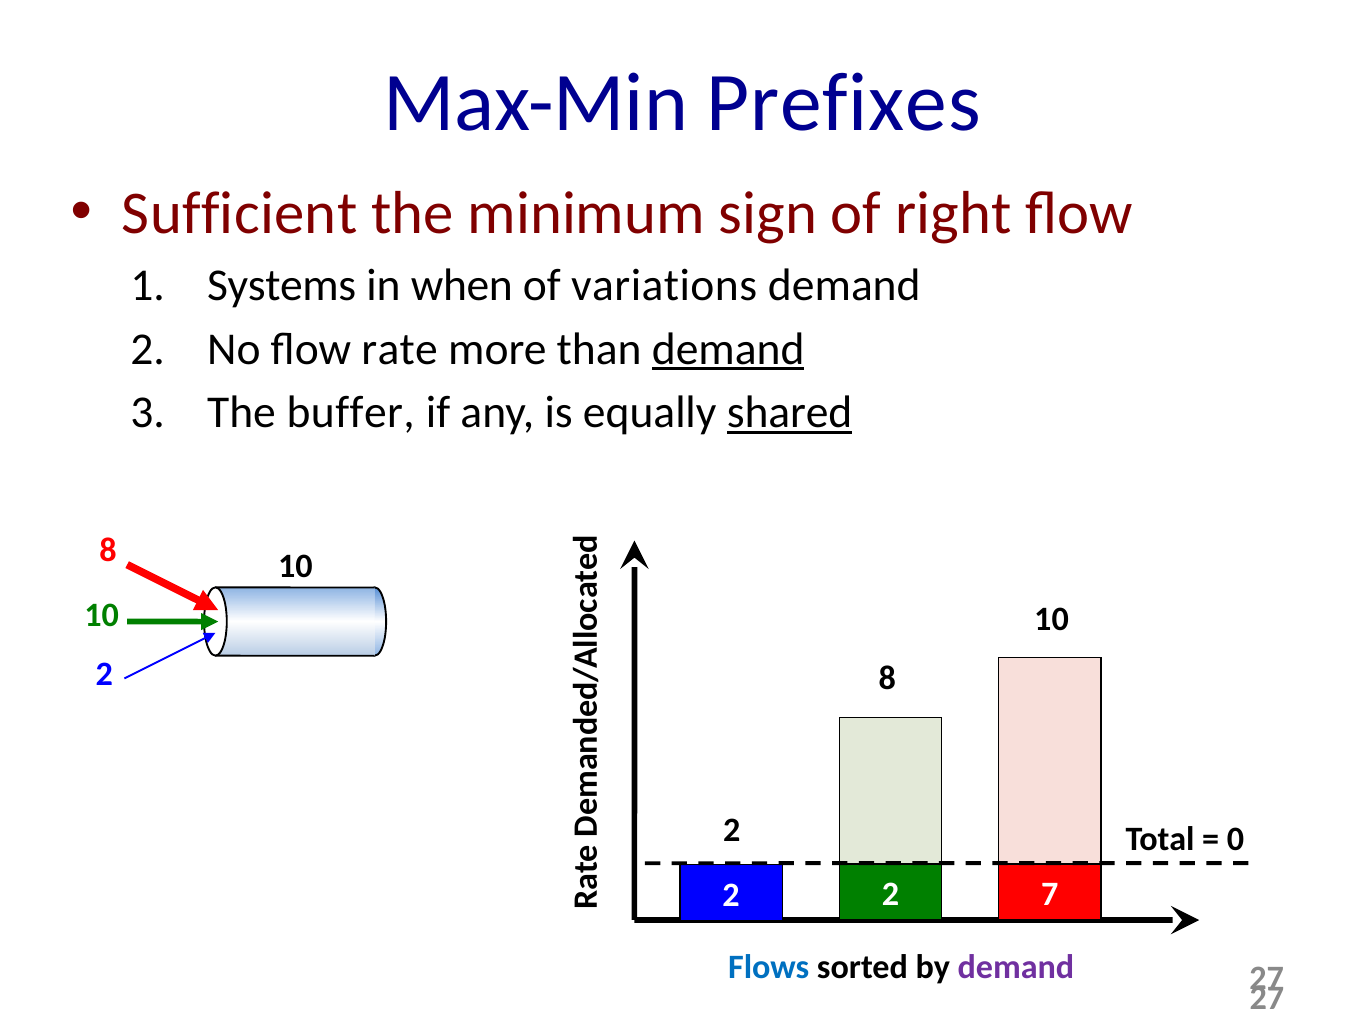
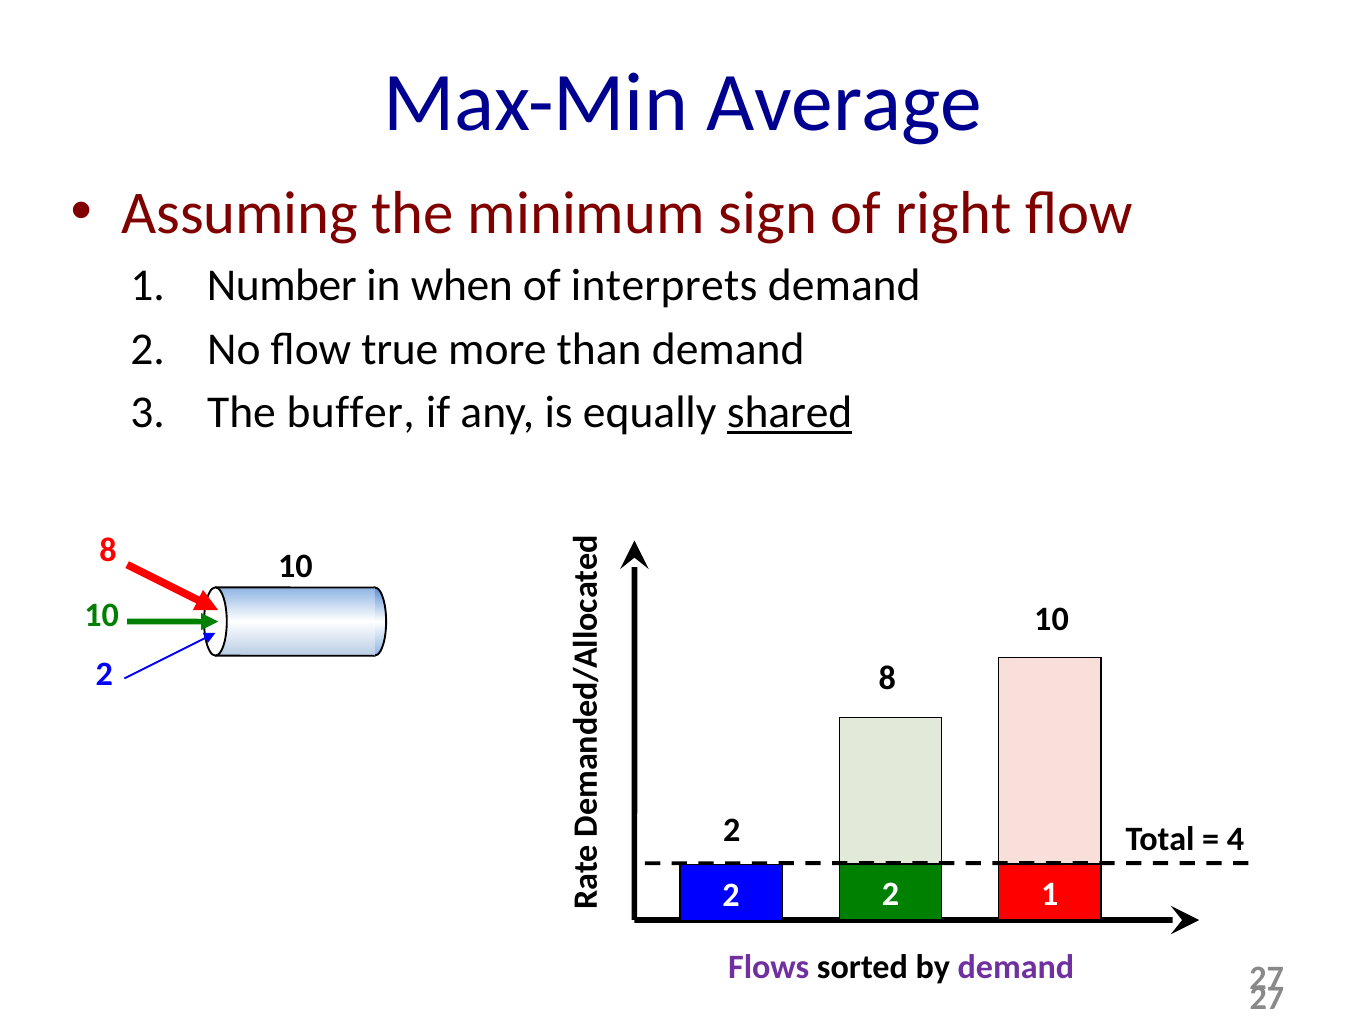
Prefixes: Prefixes -> Average (844, 103)
Sufficient: Sufficient -> Assuming (240, 214)
Systems: Systems -> Number (282, 286)
variations: variations -> interprets (664, 286)
rate: rate -> true (400, 349)
demand underline: present -> none (728, 349)
0: 0 -> 4 (1235, 840)
2 7: 7 -> 1 (1050, 895)
Flows colour: blue -> purple (769, 967)
